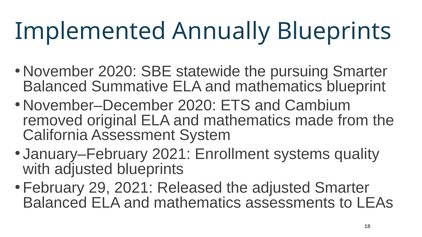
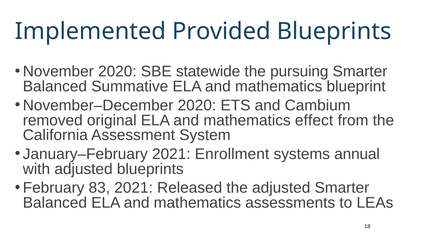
Annually: Annually -> Provided (221, 31)
made: made -> effect (314, 120)
quality: quality -> annual (357, 154)
29: 29 -> 83 (99, 188)
